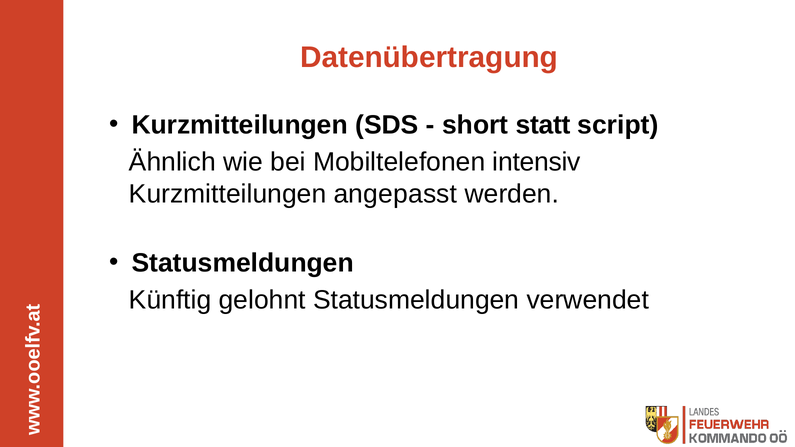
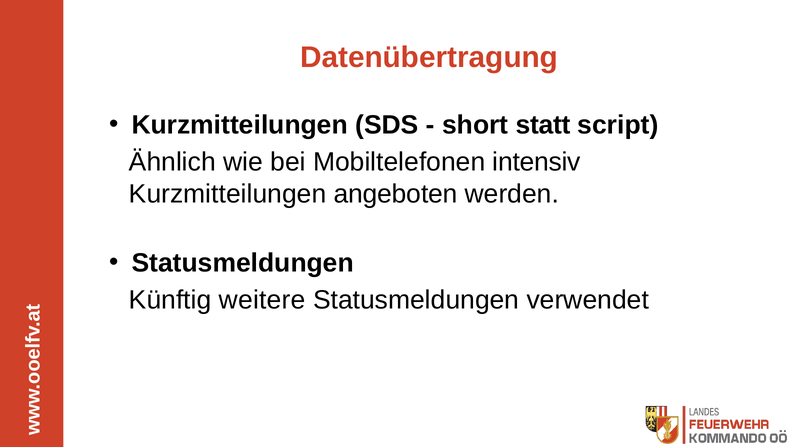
angepasst: angepasst -> angeboten (396, 194)
gelohnt: gelohnt -> weitere (262, 300)
